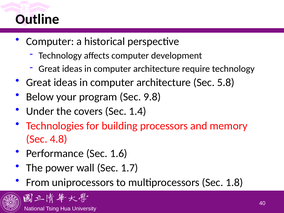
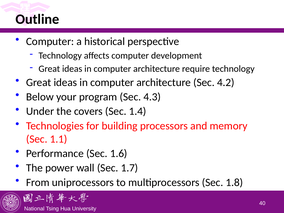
5.8: 5.8 -> 4.2 (226, 82)
9.8: 9.8 -> 4.3 (152, 97)
4.8: 4.8 -> 1.1 (59, 139)
